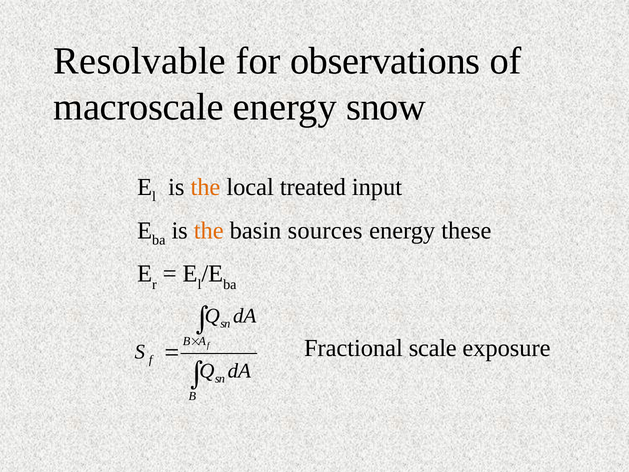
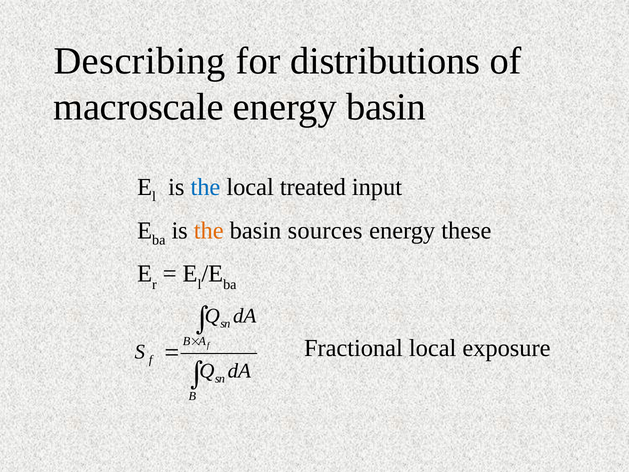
Resolvable: Resolvable -> Describing (140, 61)
observations: observations -> distributions (385, 61)
energy snow: snow -> basin (386, 107)
the colour: orange -> blue (205, 187)
Fractional scale: scale -> local (433, 348)
